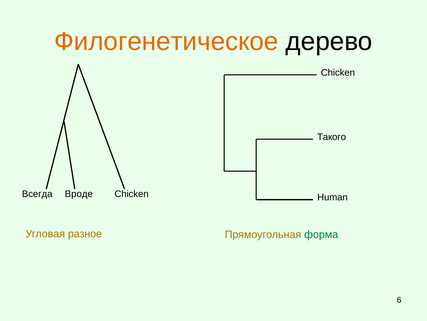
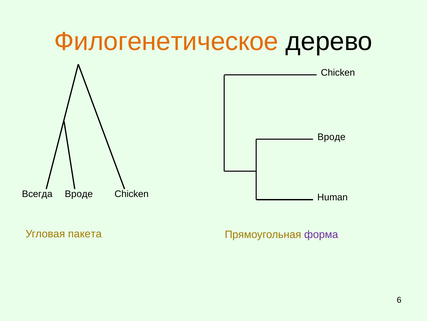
Такого: Такого -> Вроде (331, 137)
разное: разное -> пакета (85, 233)
форма colour: green -> purple (321, 234)
